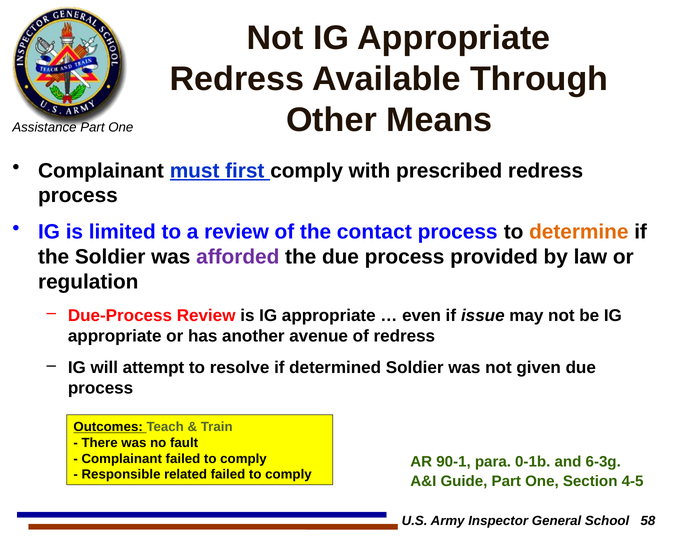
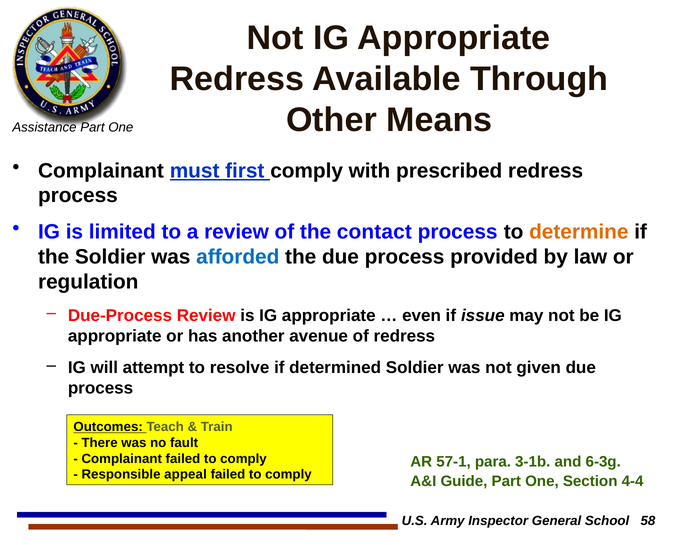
afforded colour: purple -> blue (238, 257)
90-1: 90-1 -> 57-1 (454, 462)
0-1b: 0-1b -> 3-1b (533, 462)
related: related -> appeal (185, 475)
4-5: 4-5 -> 4-4 (633, 482)
